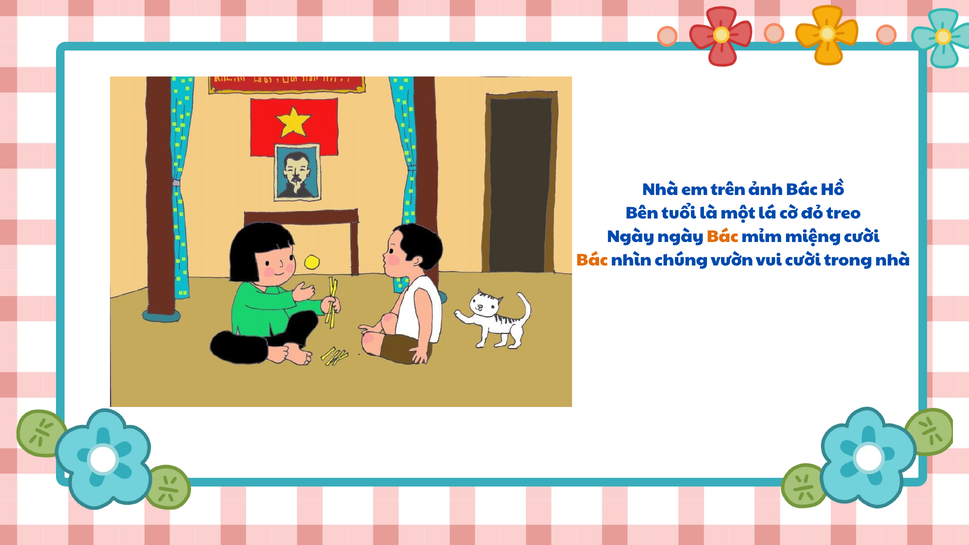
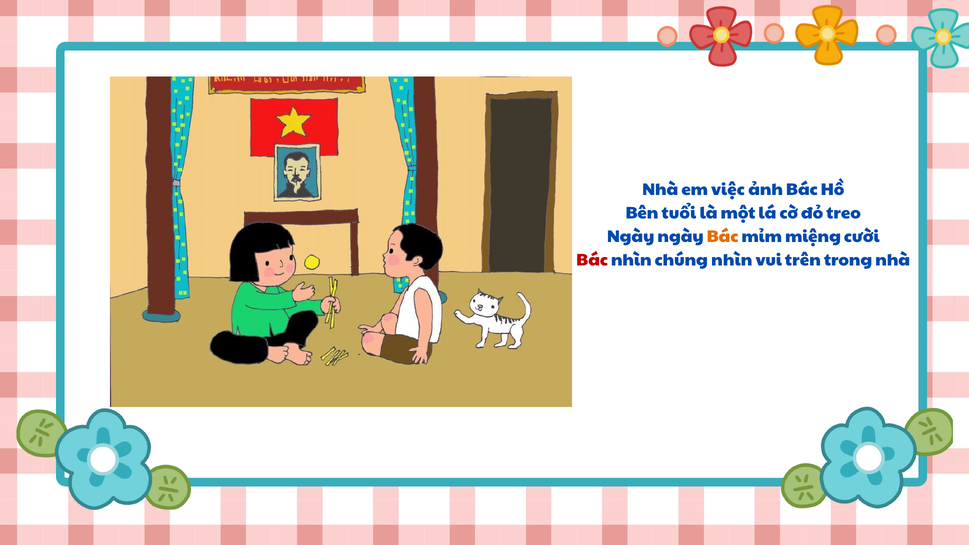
trên: trên -> việc (728, 190)
Bác colour: orange -> red (592, 260)
chúng vườn: vườn -> nhìn (732, 260)
vui cười: cười -> trên (803, 260)
